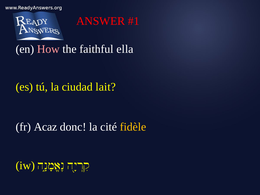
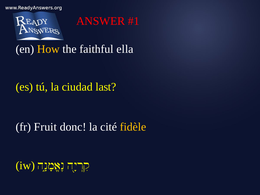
How colour: pink -> yellow (48, 49)
lait: lait -> last (106, 87)
Acaz: Acaz -> Fruit (45, 127)
